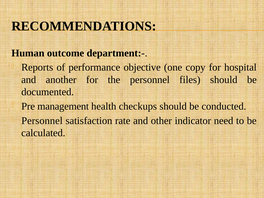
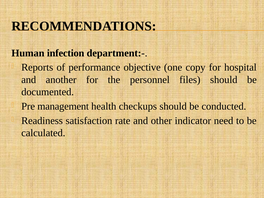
outcome: outcome -> infection (66, 53)
Personnel: Personnel -> Readiness (42, 121)
